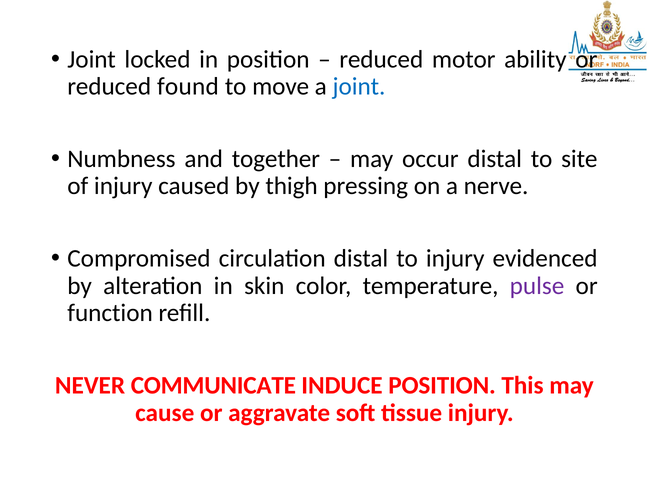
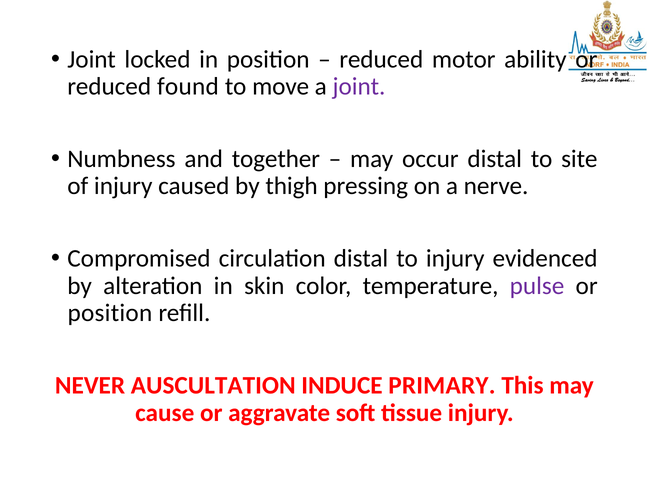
joint colour: blue -> purple (359, 87)
function: function -> position (110, 313)
COMMUNICATE: COMMUNICATE -> AUSCULTATION (213, 386)
INDUCE POSITION: POSITION -> PRIMARY (442, 386)
